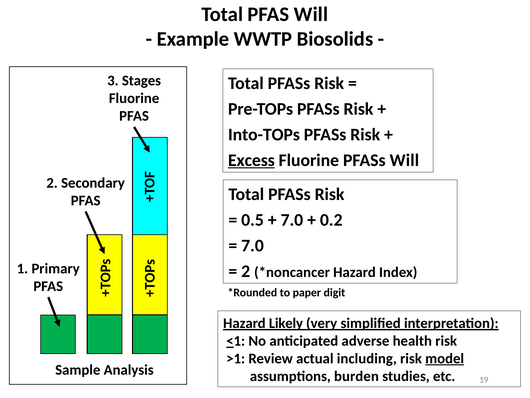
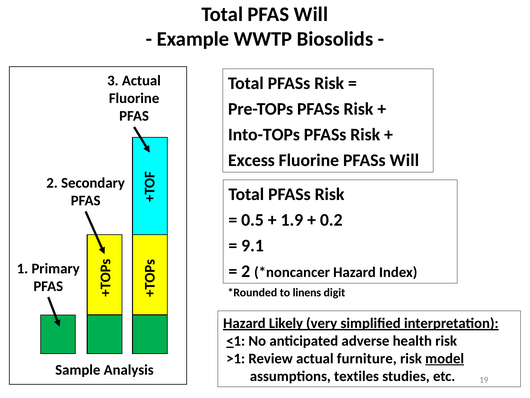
3 Stages: Stages -> Actual (141, 80)
Excess underline: present -> none (251, 160)
7.0: 7.0 -> 1.9 (292, 220)
7.0: 7.0 -> 9.1 (252, 245)
paper: paper -> linens (307, 292)
including: including -> furniture (367, 358)
burden: burden -> textiles (357, 376)
